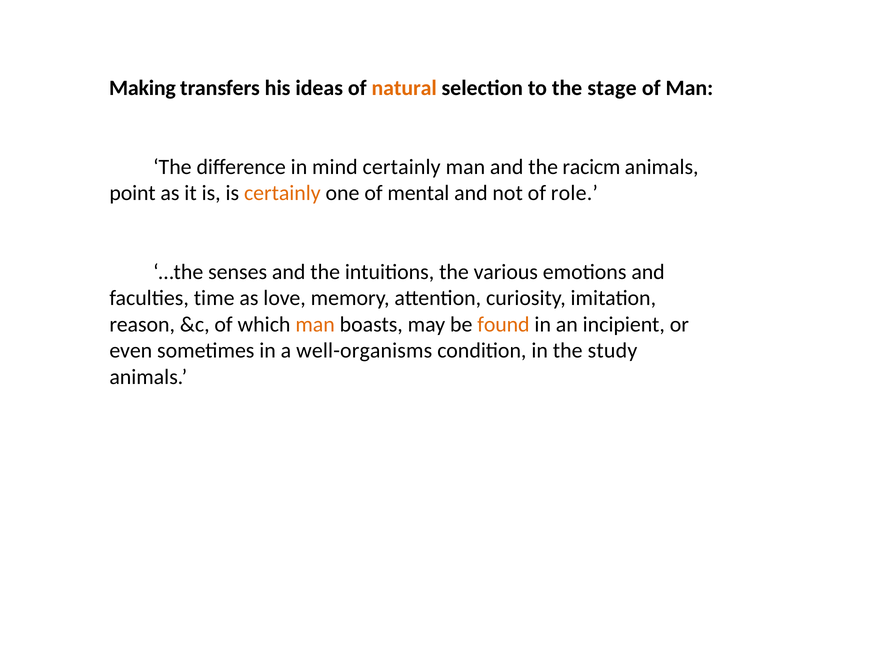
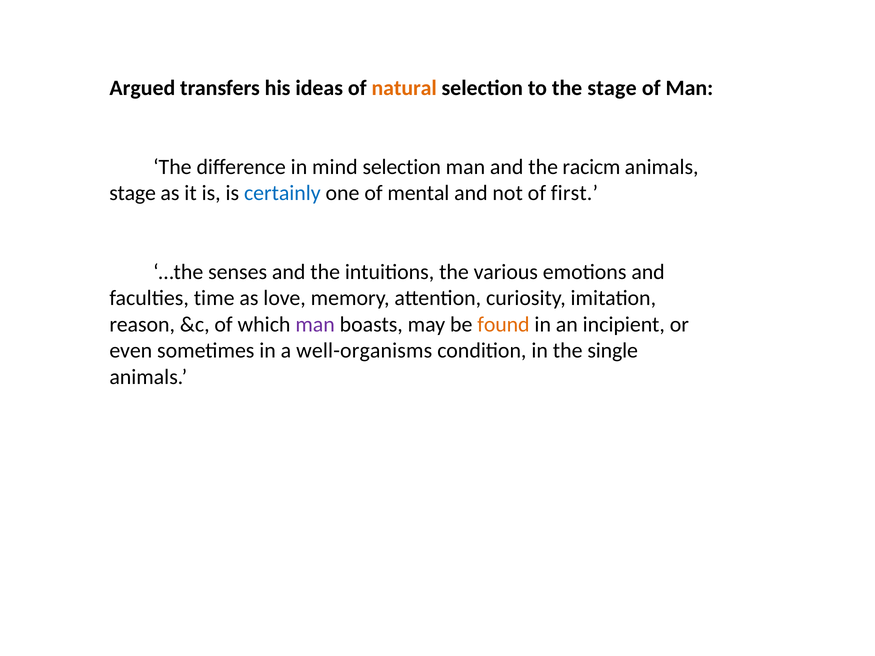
Making: Making -> Argued (142, 88)
mind certainly: certainly -> selection (402, 167)
point: point -> stage (133, 193)
certainly colour: orange -> blue (282, 193)
role: role -> first (574, 193)
man colour: orange -> purple (315, 324)
study: study -> single (613, 351)
